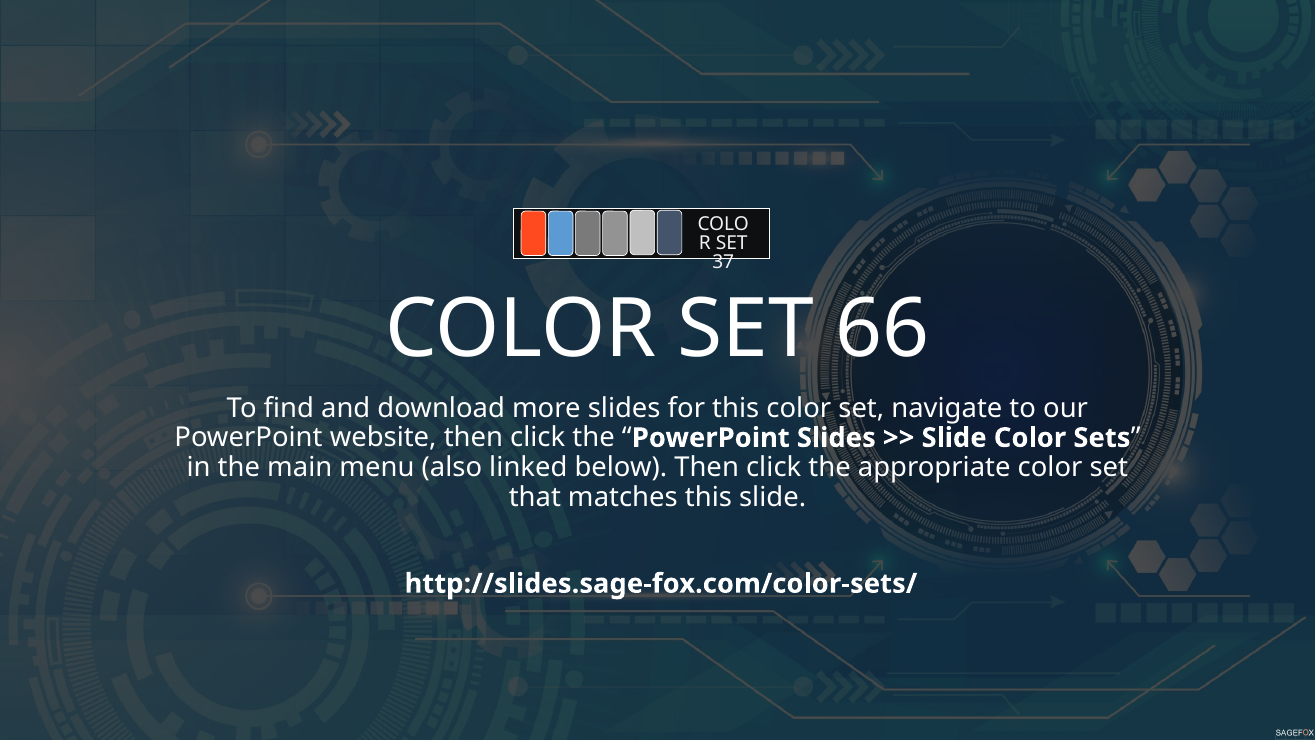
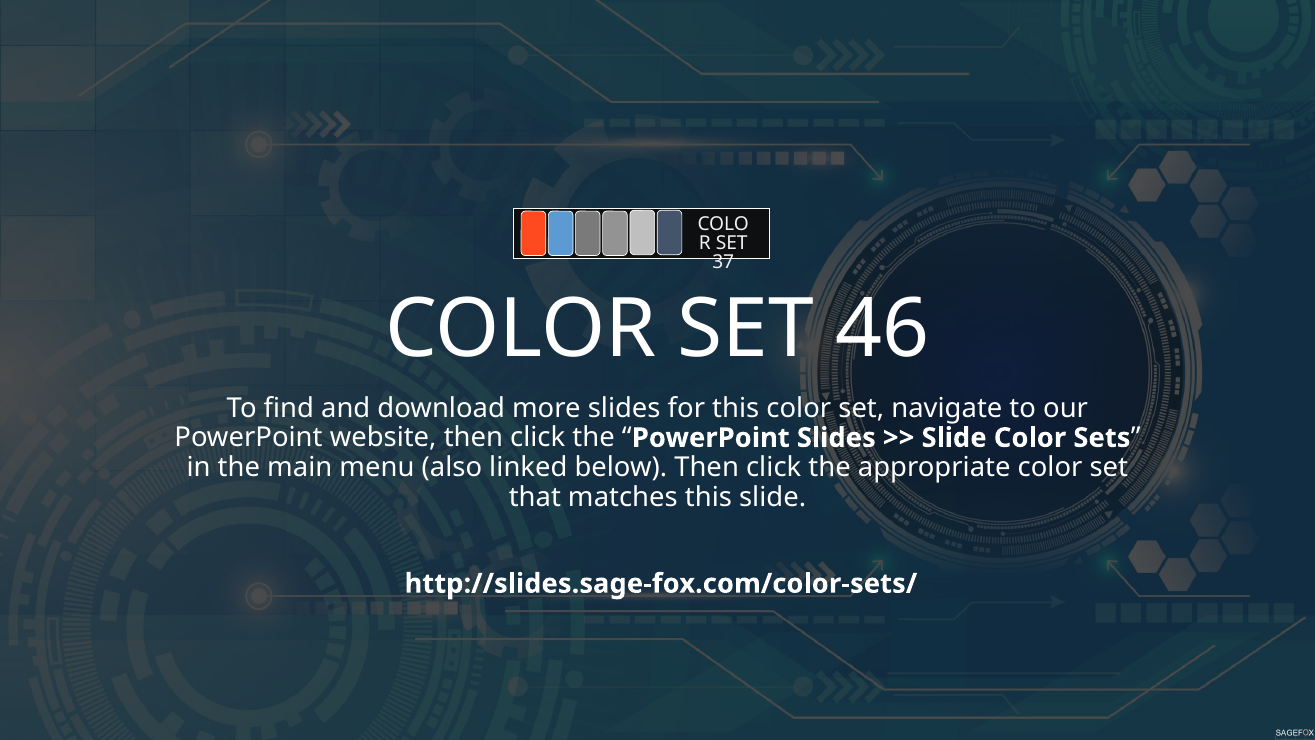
66: 66 -> 46 (883, 329)
